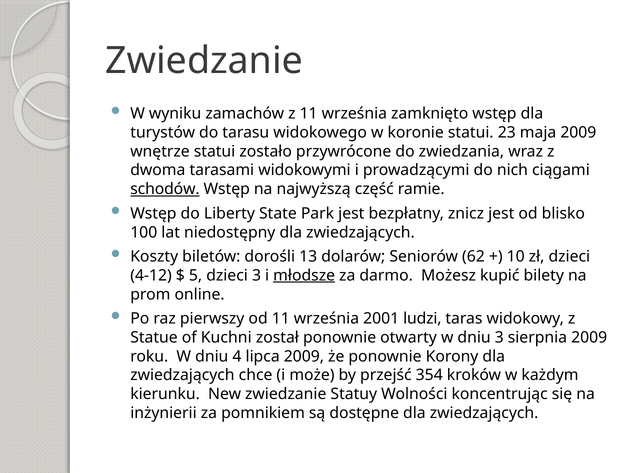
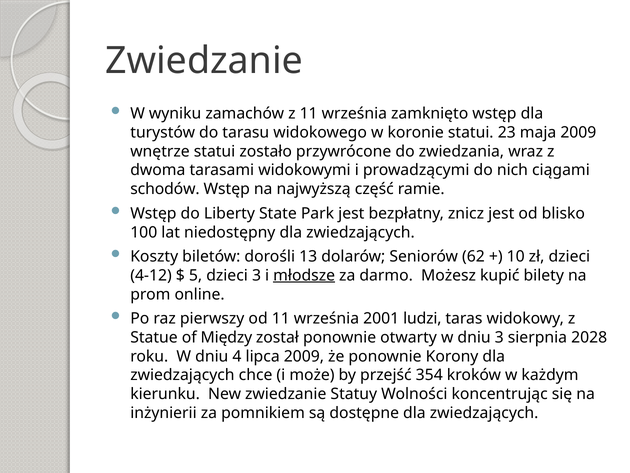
schodów underline: present -> none (165, 189)
Kuchni: Kuchni -> Między (226, 337)
sierpnia 2009: 2009 -> 2028 (589, 337)
